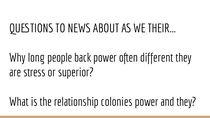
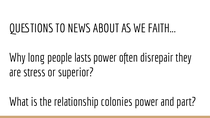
THEIR: THEIR -> FAITH (162, 28)
back: back -> lasts (83, 58)
different: different -> disrepair (157, 58)
and they: they -> part (186, 102)
